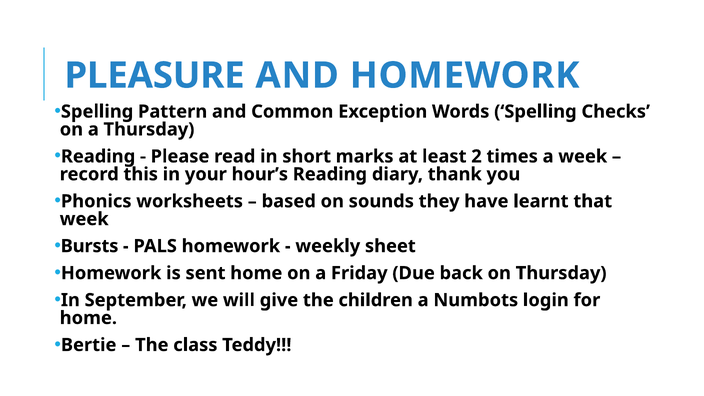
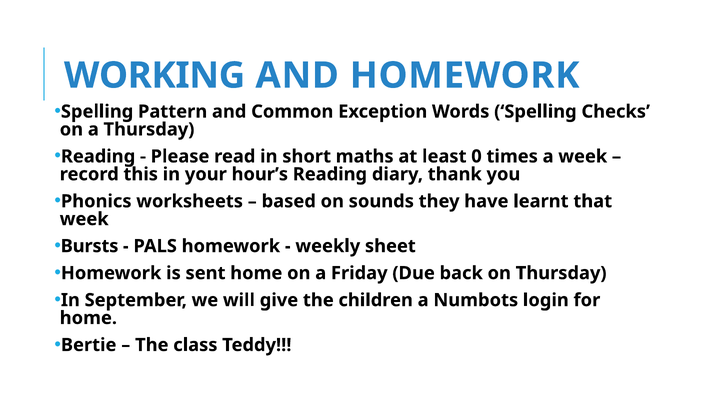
PLEASURE: PLEASURE -> WORKING (155, 76)
marks: marks -> maths (365, 156)
2: 2 -> 0 (476, 156)
